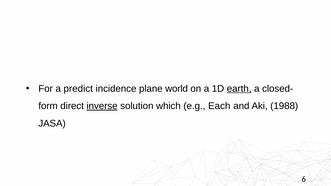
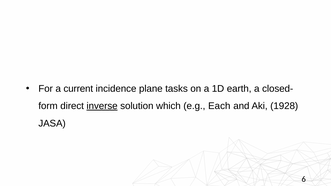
predict: predict -> current (78, 89)
world: world -> tasks (177, 89)
earth underline: present -> none (239, 89)
1988: 1988 -> 1928 (284, 106)
